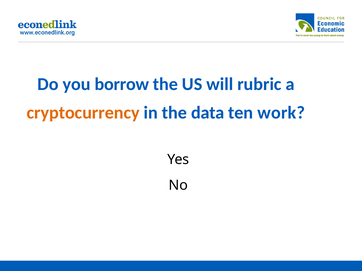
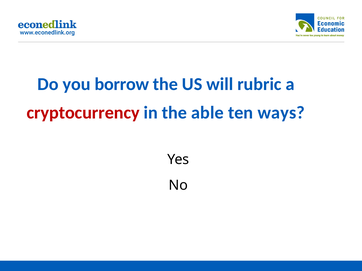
cryptocurrency colour: orange -> red (83, 113)
data: data -> able (207, 113)
work: work -> ways (281, 113)
